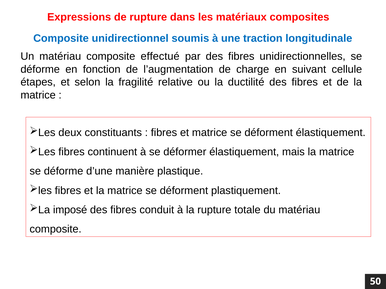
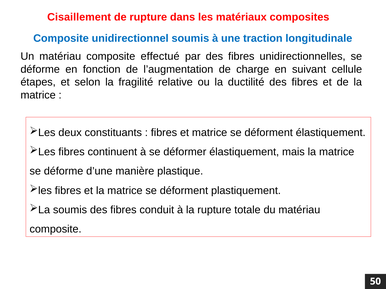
Expressions: Expressions -> Cisaillement (79, 17)
imposé: imposé -> soumis (70, 210)
